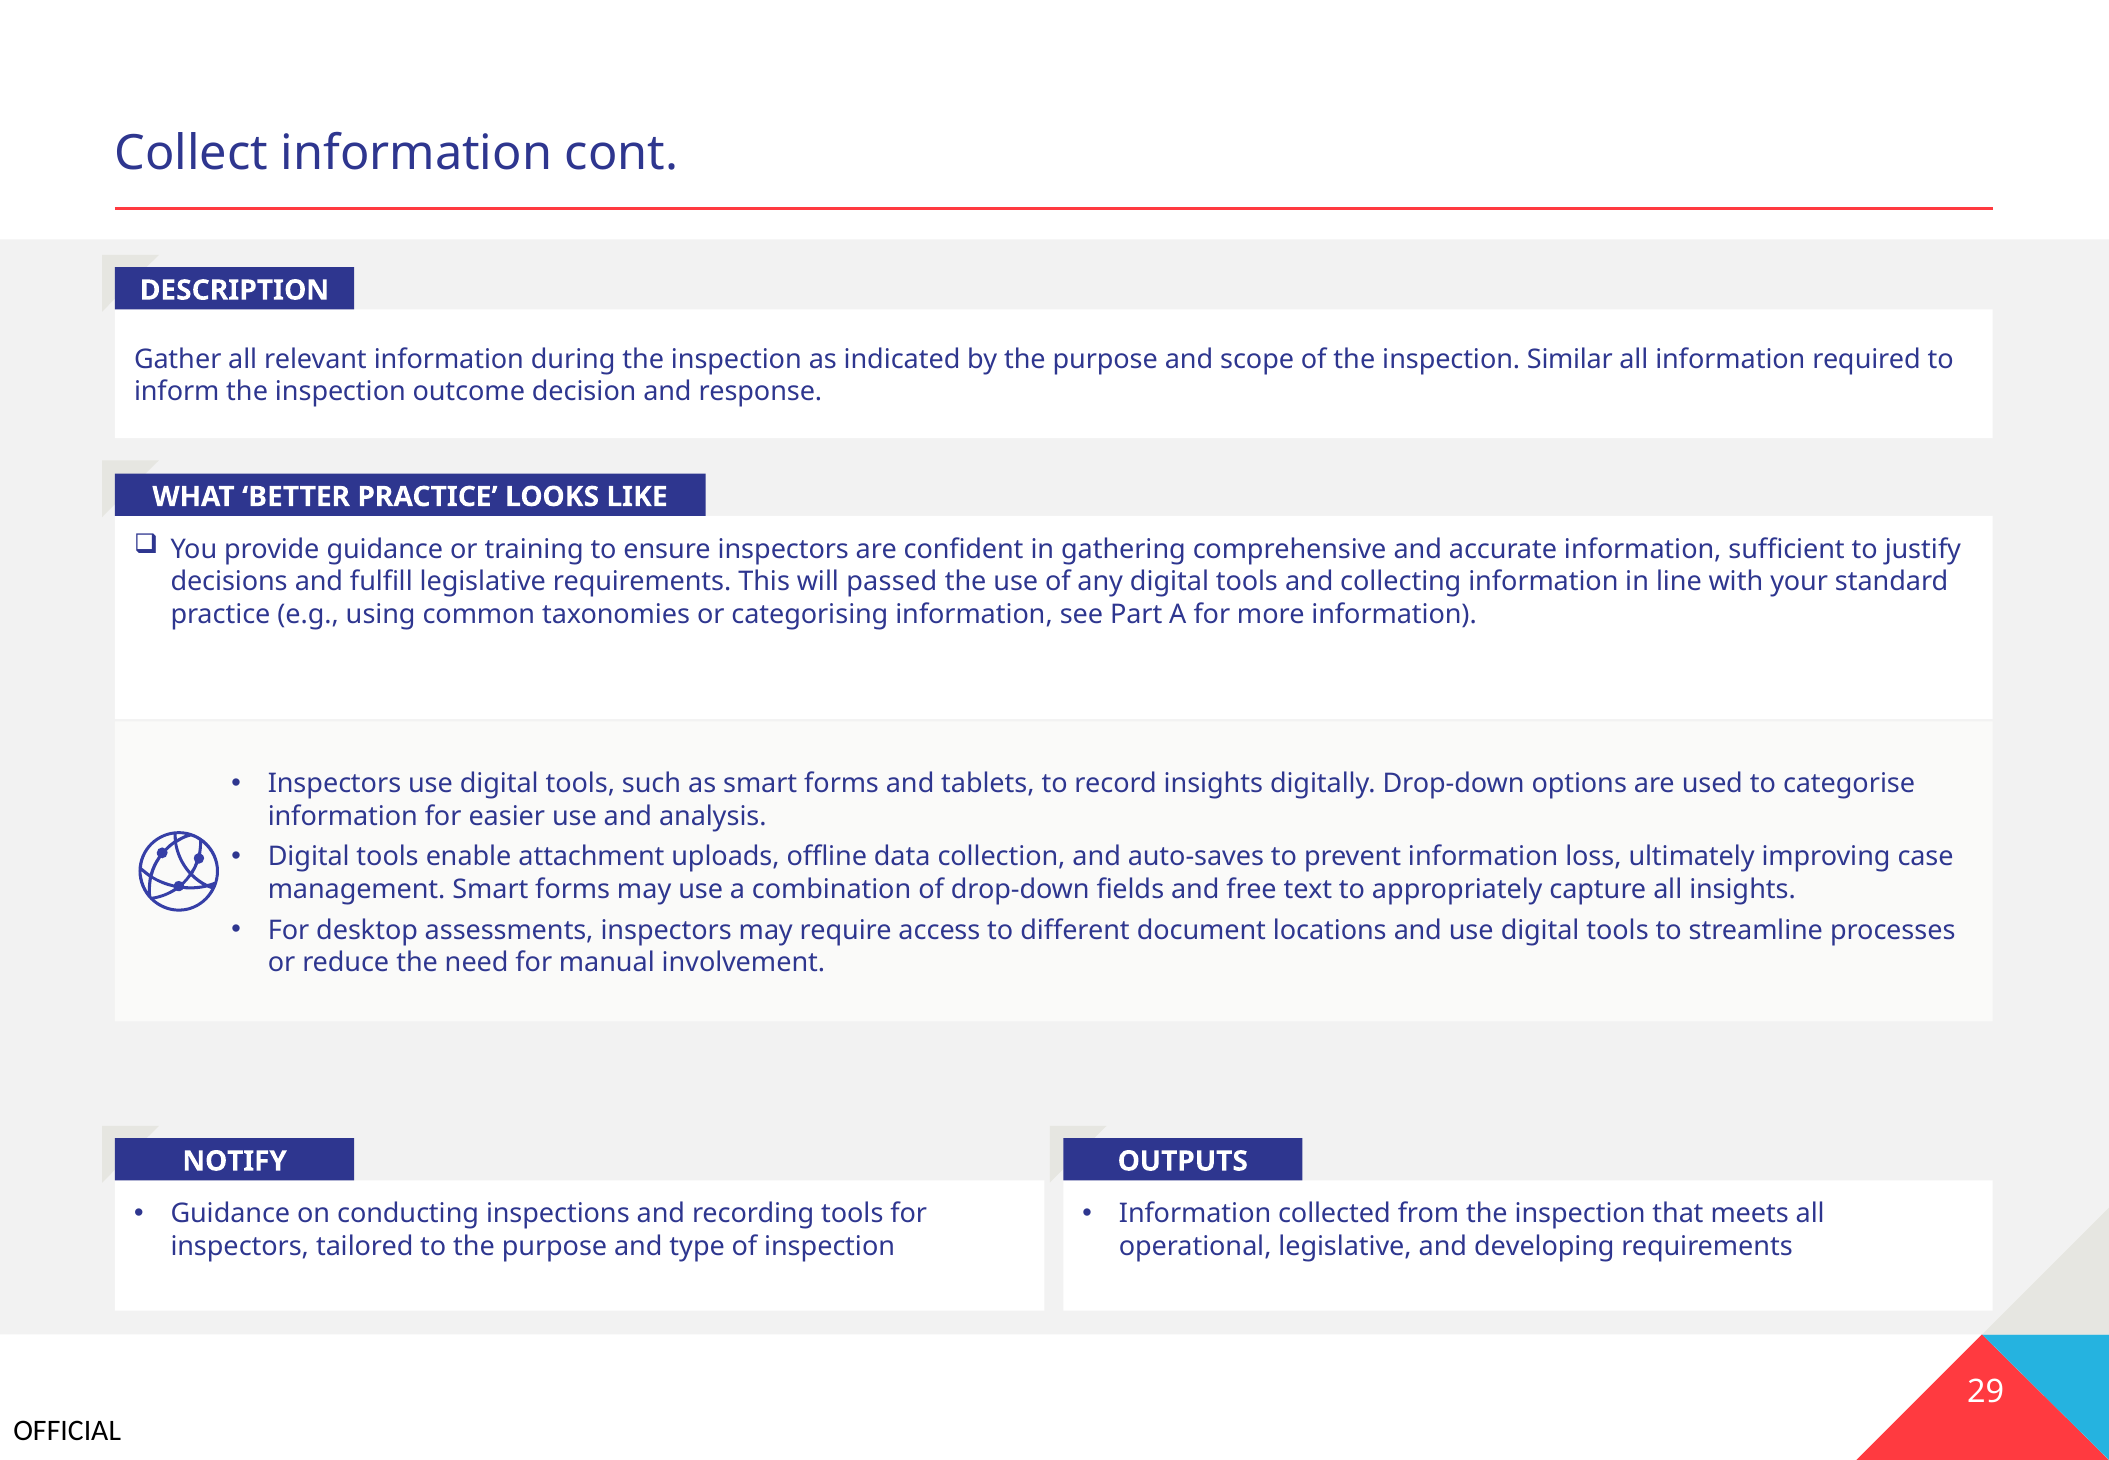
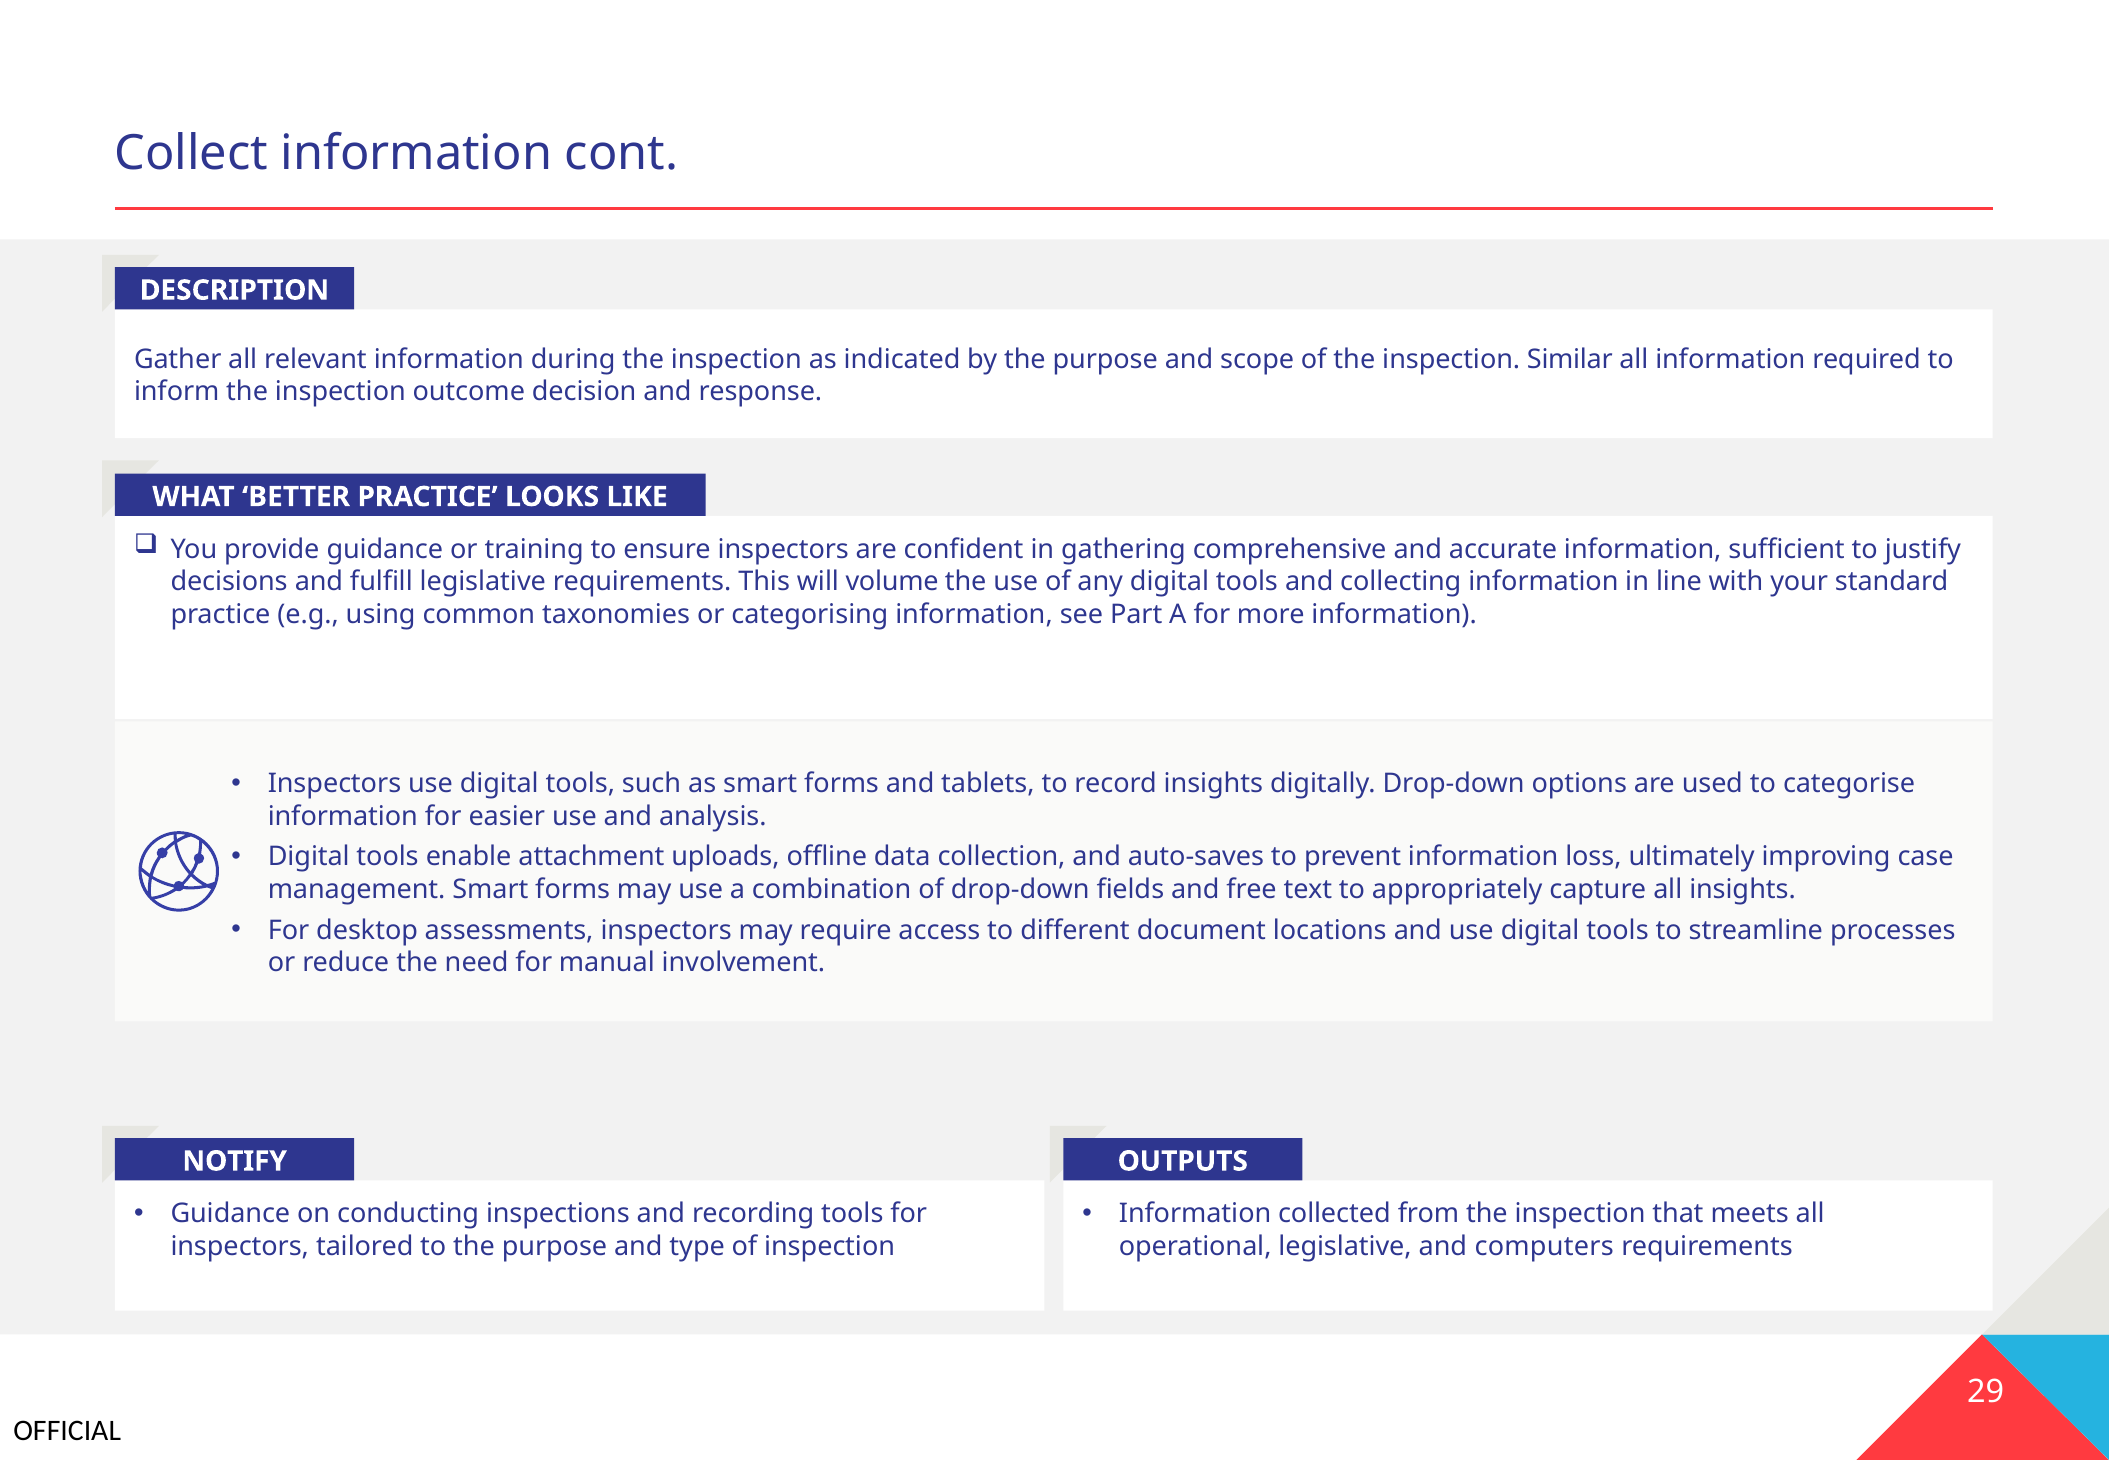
passed: passed -> volume (892, 582)
developing: developing -> computers (1544, 1246)
